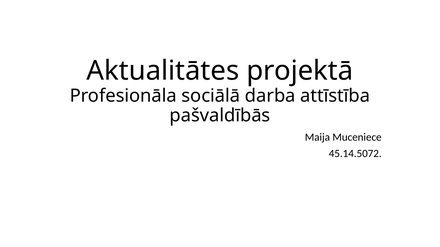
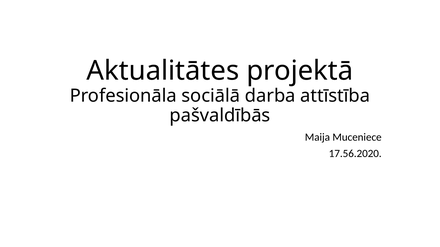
45.14.5072: 45.14.5072 -> 17.56.2020 (355, 154)
